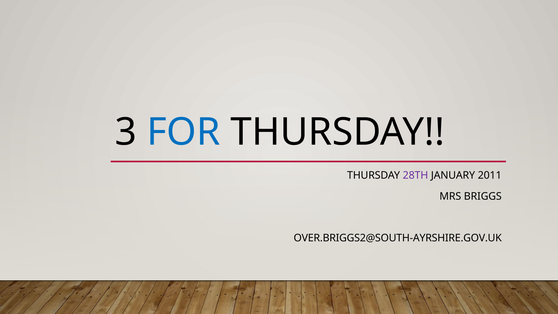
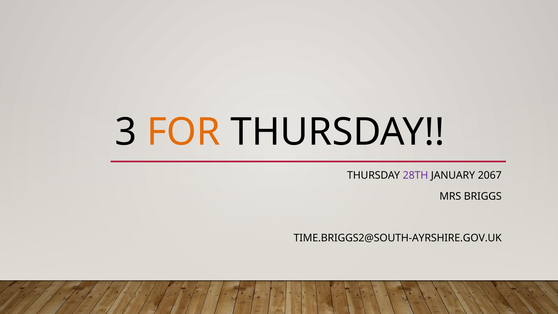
FOR colour: blue -> orange (184, 132)
2011: 2011 -> 2067 (490, 175)
OVER.BRIGGS2@SOUTH-AYRSHIRE.GOV.UK: OVER.BRIGGS2@SOUTH-AYRSHIRE.GOV.UK -> TIME.BRIGGS2@SOUTH-AYRSHIRE.GOV.UK (398, 238)
